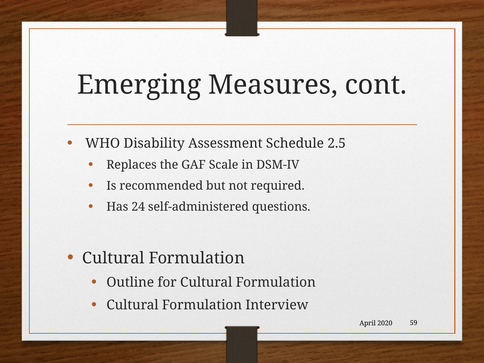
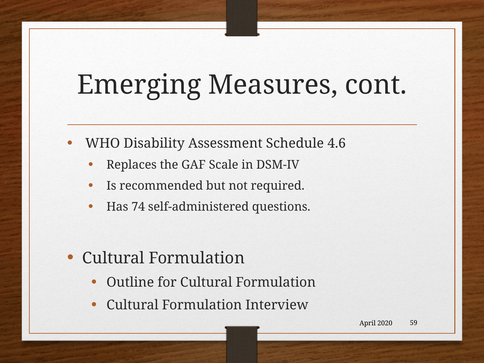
2.5: 2.5 -> 4.6 (337, 143)
24: 24 -> 74 (138, 207)
